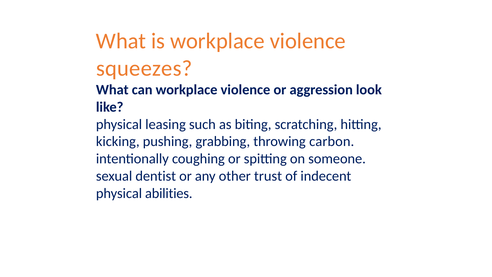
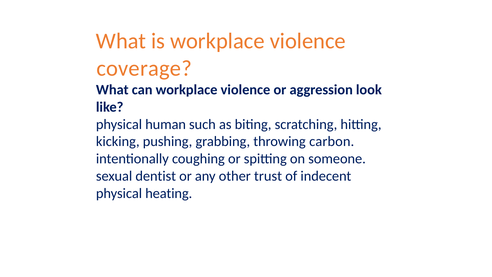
squeezes: squeezes -> coverage (144, 68)
leasing: leasing -> human (166, 124)
abilities: abilities -> heating (169, 193)
